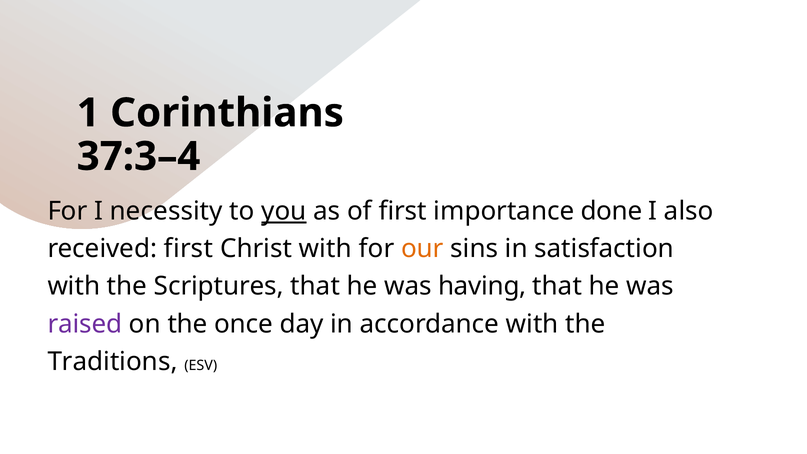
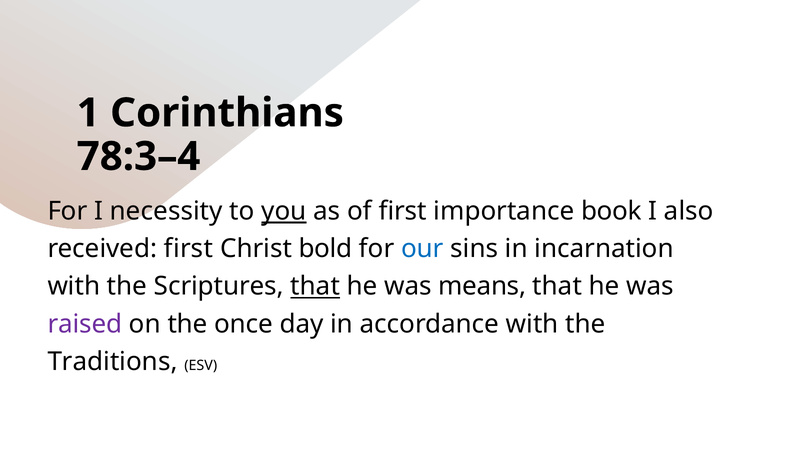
37:3–4: 37:3–4 -> 78:3–4 (138, 157)
done: done -> book (611, 211)
Christ with: with -> bold (326, 249)
our colour: orange -> blue (422, 249)
satisfaction: satisfaction -> incarnation (604, 249)
that underline: none -> present (315, 286)
having: having -> means (482, 286)
